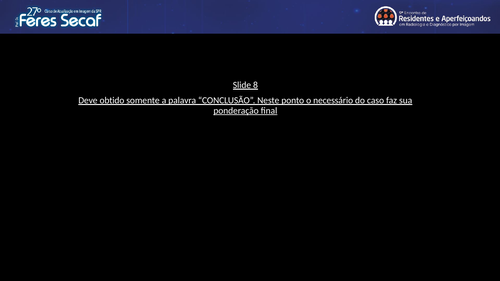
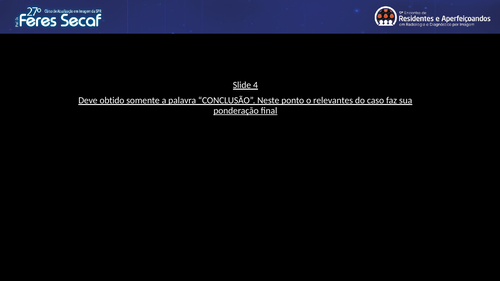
8: 8 -> 4 (256, 85)
necessário: necessário -> relevantes (333, 101)
